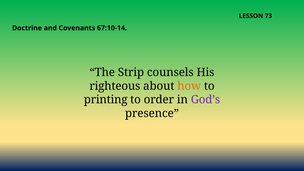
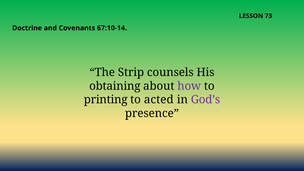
righteous: righteous -> obtaining (115, 86)
how colour: orange -> purple (189, 86)
order: order -> acted (159, 100)
